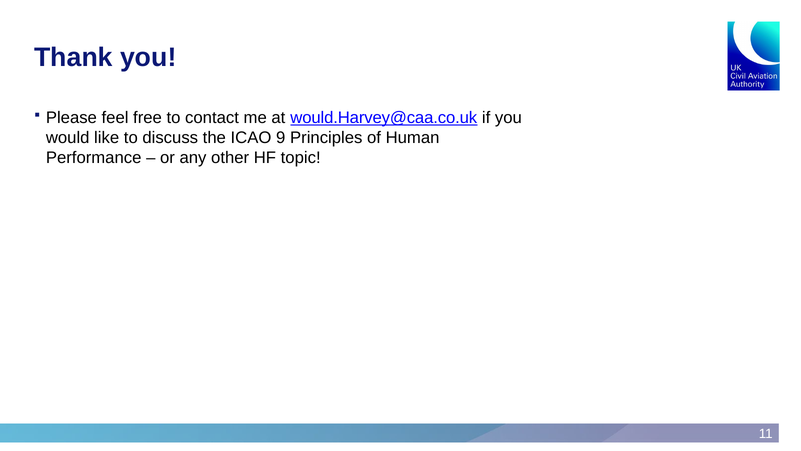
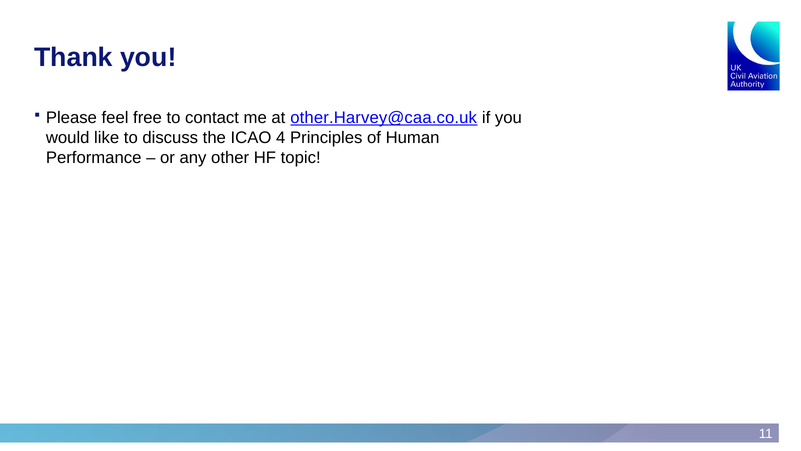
would.Harvey@caa.co.uk: would.Harvey@caa.co.uk -> other.Harvey@caa.co.uk (384, 118)
9: 9 -> 4 (281, 138)
